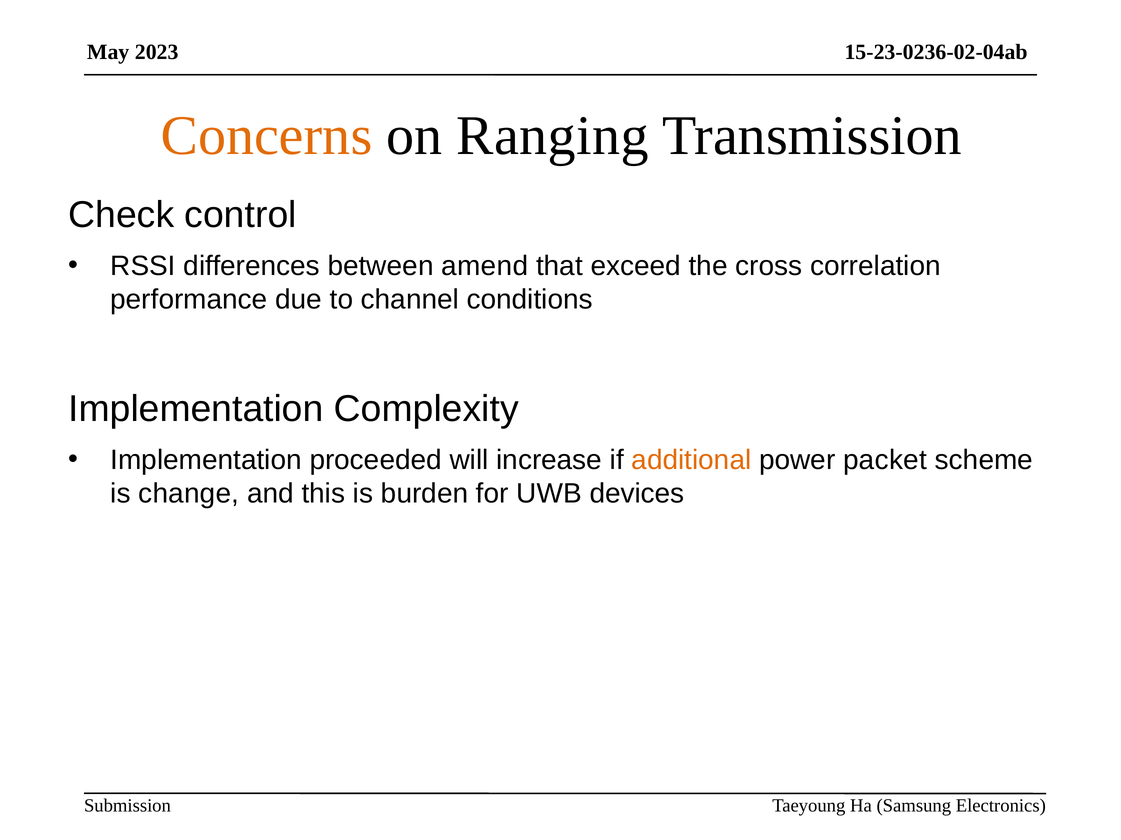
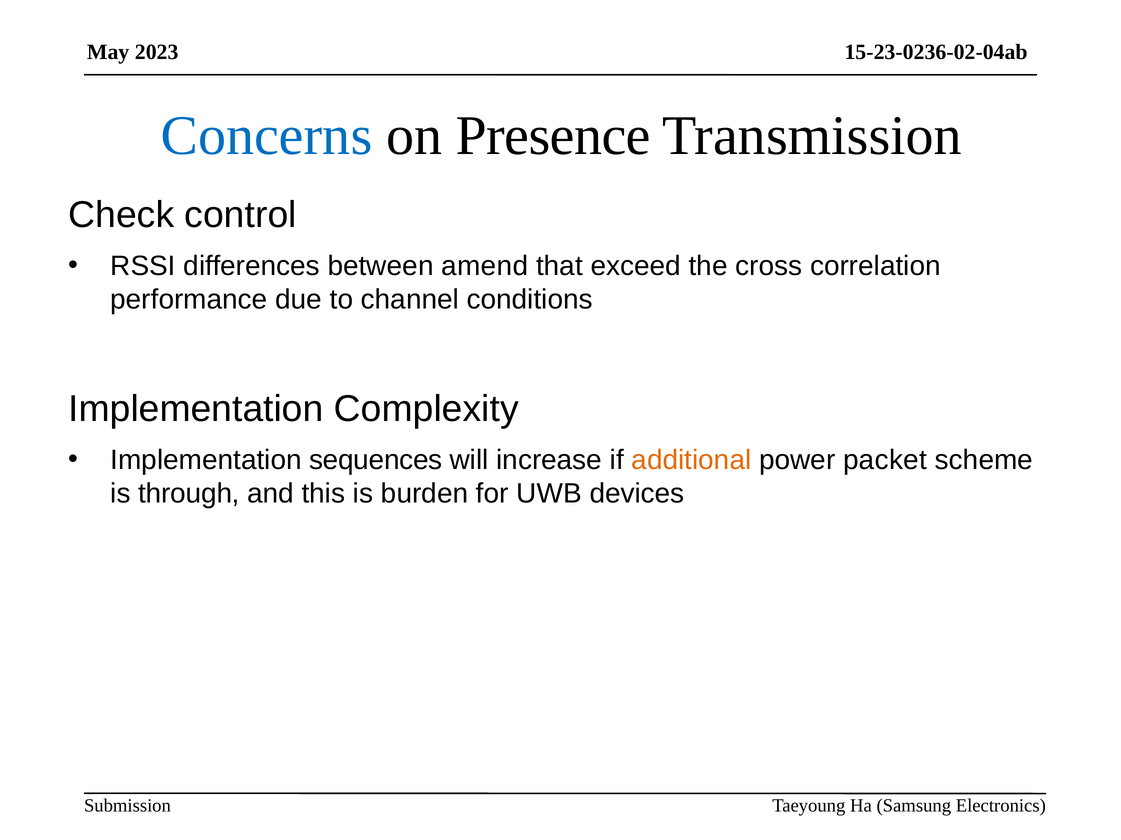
Concerns colour: orange -> blue (267, 136)
Ranging: Ranging -> Presence (553, 136)
proceeded: proceeded -> sequences (376, 460)
change: change -> through (189, 494)
